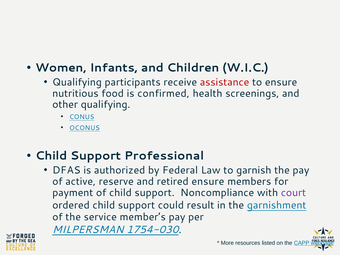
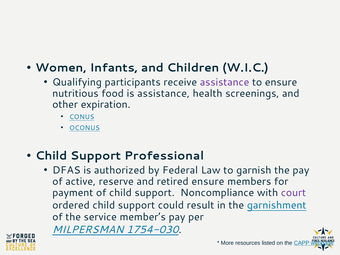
assistance colour: red -> purple (225, 82)
is confirmed: confirmed -> assistance (164, 93)
other qualifying: qualifying -> expiration (106, 105)
